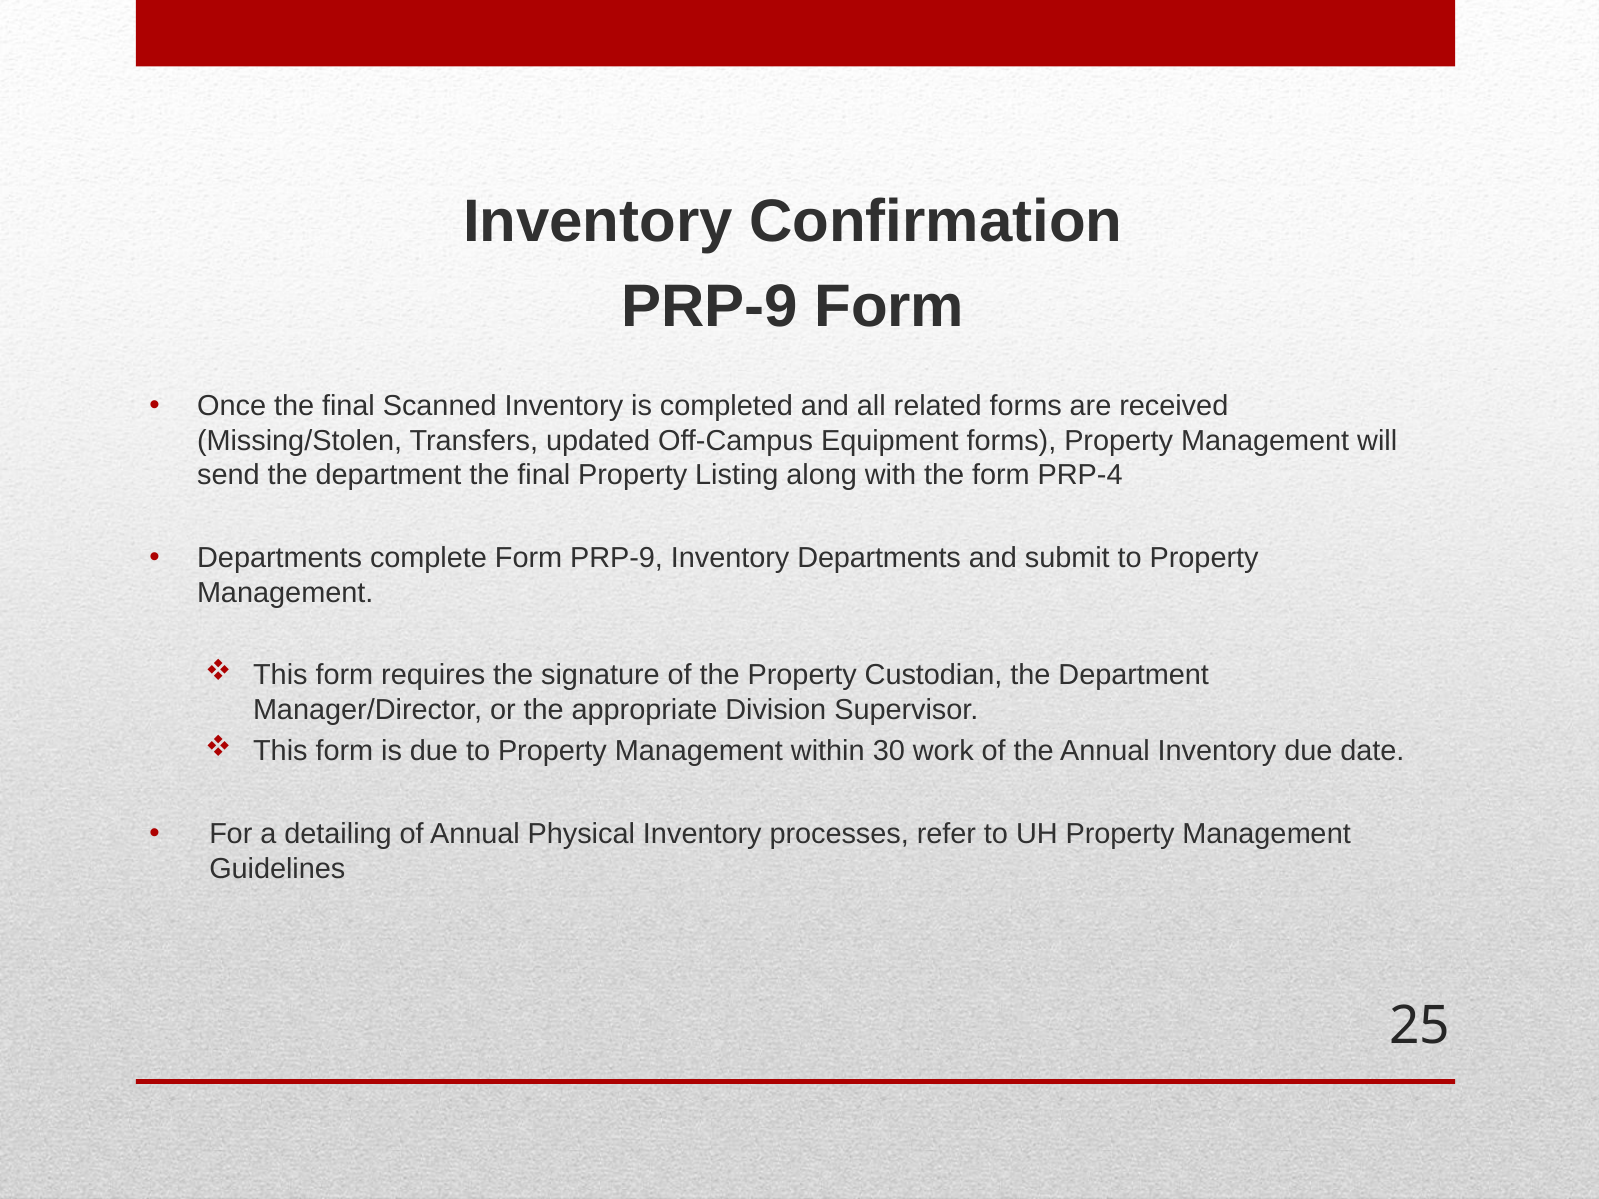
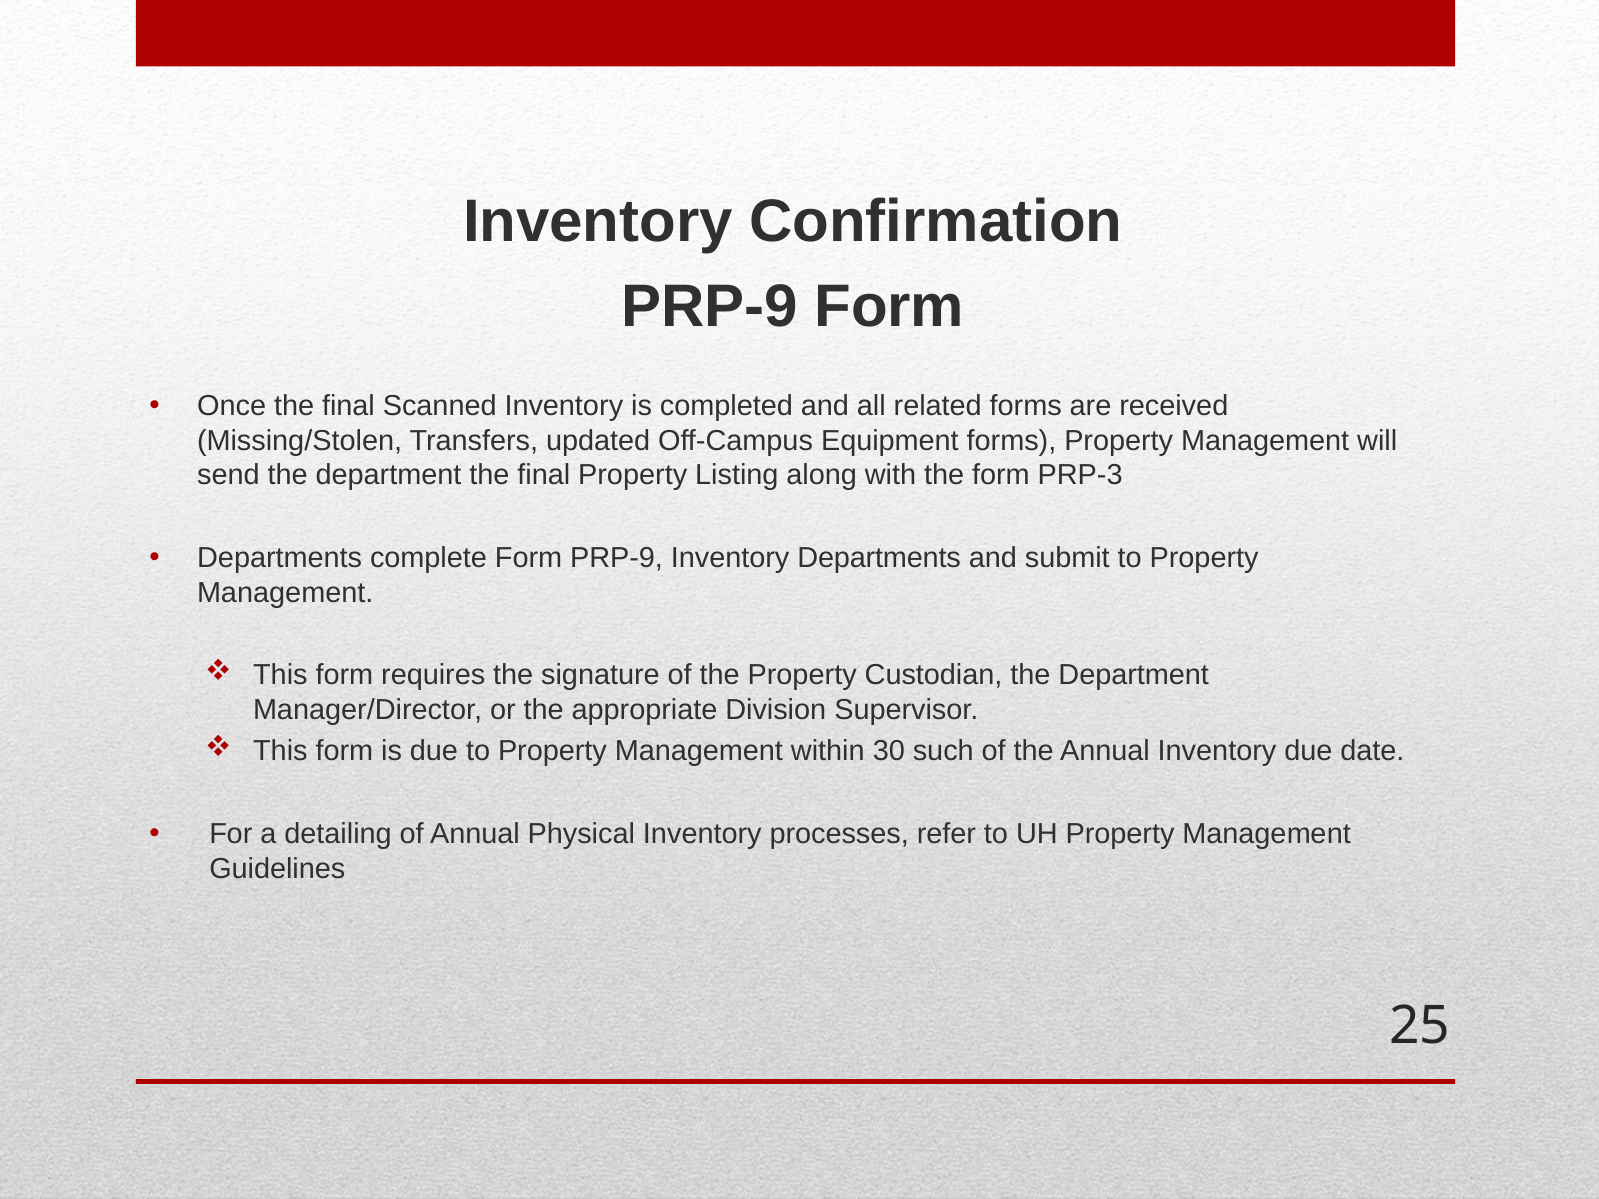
PRP-4: PRP-4 -> PRP-3 (1080, 475)
work: work -> such (943, 752)
